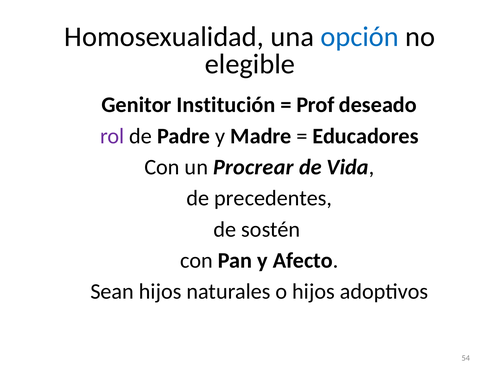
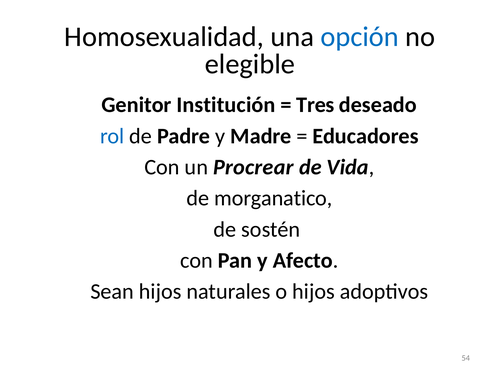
Prof: Prof -> Tres (315, 105)
rol colour: purple -> blue (112, 136)
precedentes: precedentes -> morganatico (273, 198)
